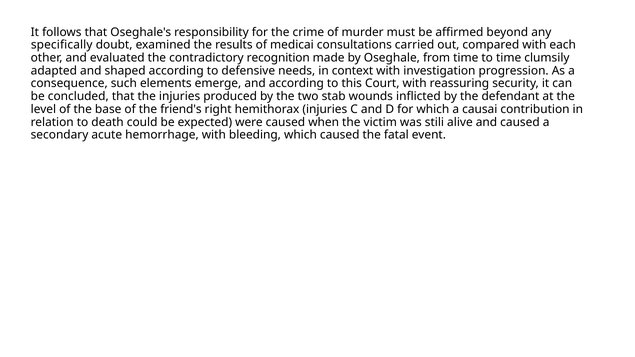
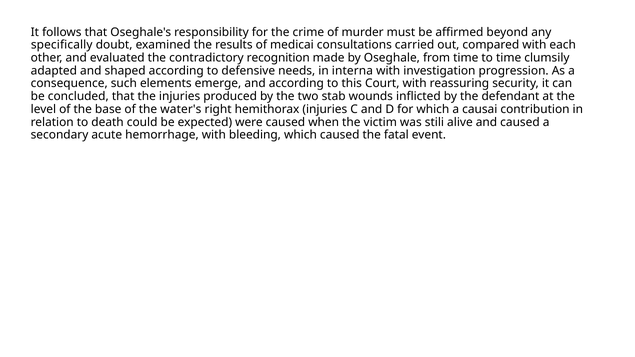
context: context -> interna (352, 71)
friend's: friend's -> water's (181, 109)
